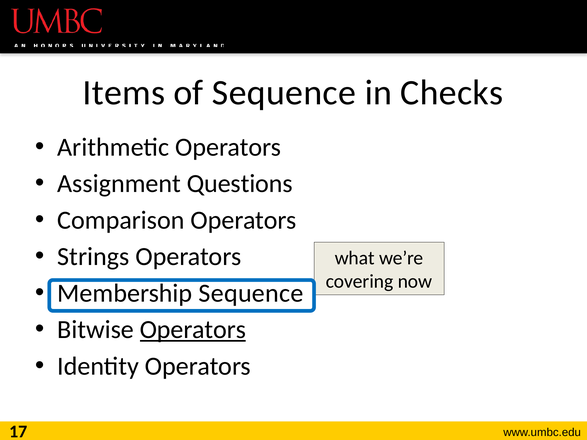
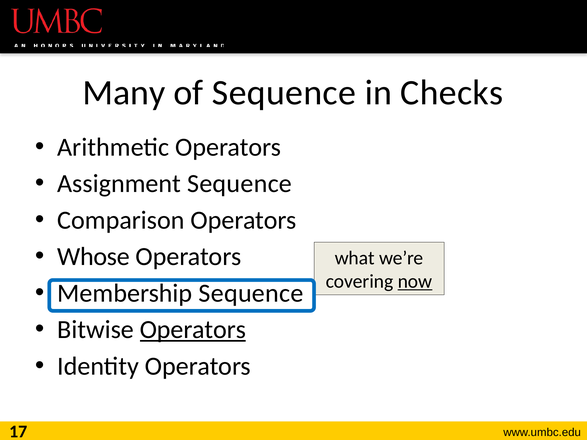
Items: Items -> Many (124, 93)
Assignment Questions: Questions -> Sequence (240, 184)
Strings: Strings -> Whose (93, 257)
now underline: none -> present (415, 282)
